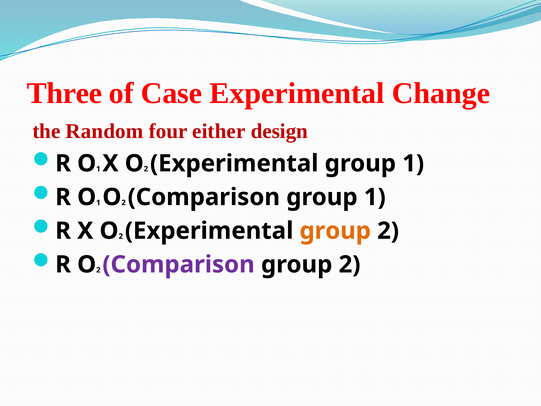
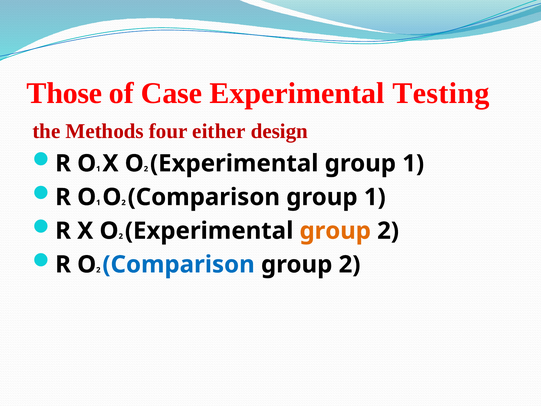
Three: Three -> Those (64, 93)
Change: Change -> Testing (441, 93)
Random: Random -> Methods (105, 131)
Comparison colour: purple -> blue (179, 264)
